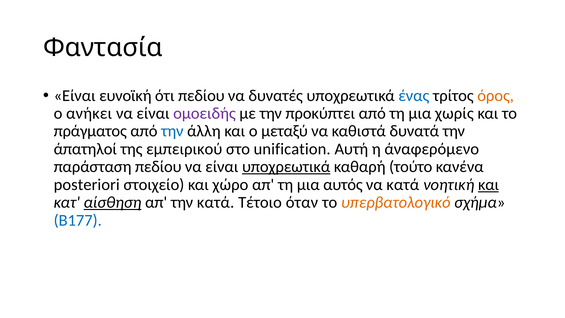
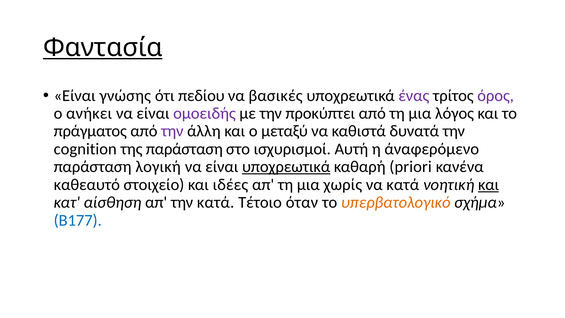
Φαντασία underline: none -> present (103, 47)
ευνοϊκή: ευνοϊκή -> γνώσης (125, 96)
δυνατές: δυνατές -> βασικές (276, 96)
ένας colour: blue -> purple (414, 96)
όρος colour: orange -> purple (496, 96)
χωρίς: χωρίς -> λόγος (454, 113)
την colour: blue -> purple (172, 131)
άπατηλοί: άπατηλοί -> cognition (85, 149)
της εμπειρικού: εμπειρικού -> παράσταση (184, 149)
unification: unification -> ισχυρισμοί (292, 149)
παράσταση πεδίου: πεδίου -> λογική (158, 167)
τούτο: τούτο -> priori (411, 167)
posteriori: posteriori -> καθεαυτό (87, 185)
χώρο: χώρο -> ιδέες (230, 185)
αυτός: αυτός -> χωρίς (343, 185)
αίσθηση underline: present -> none (112, 202)
